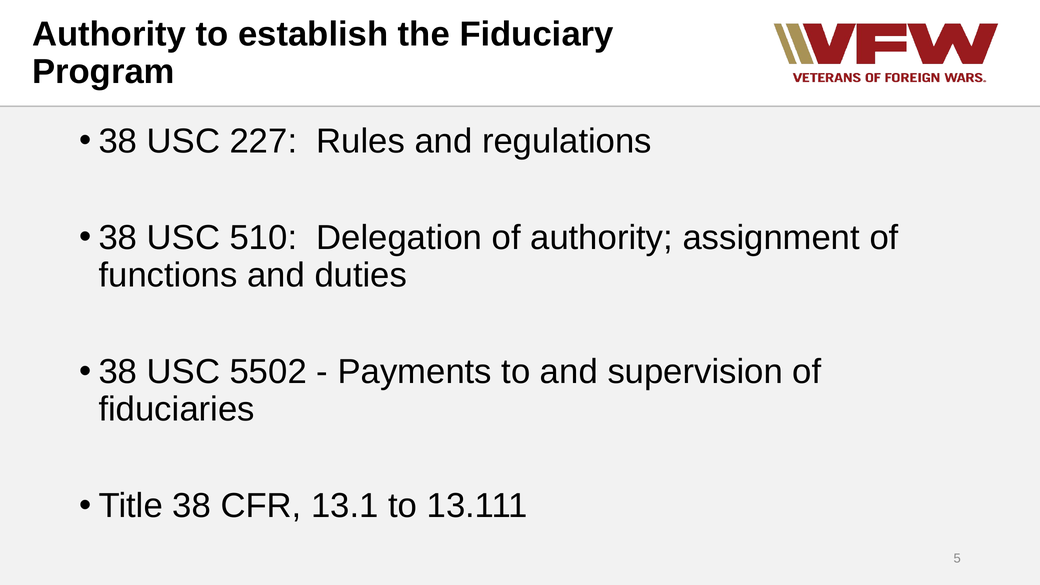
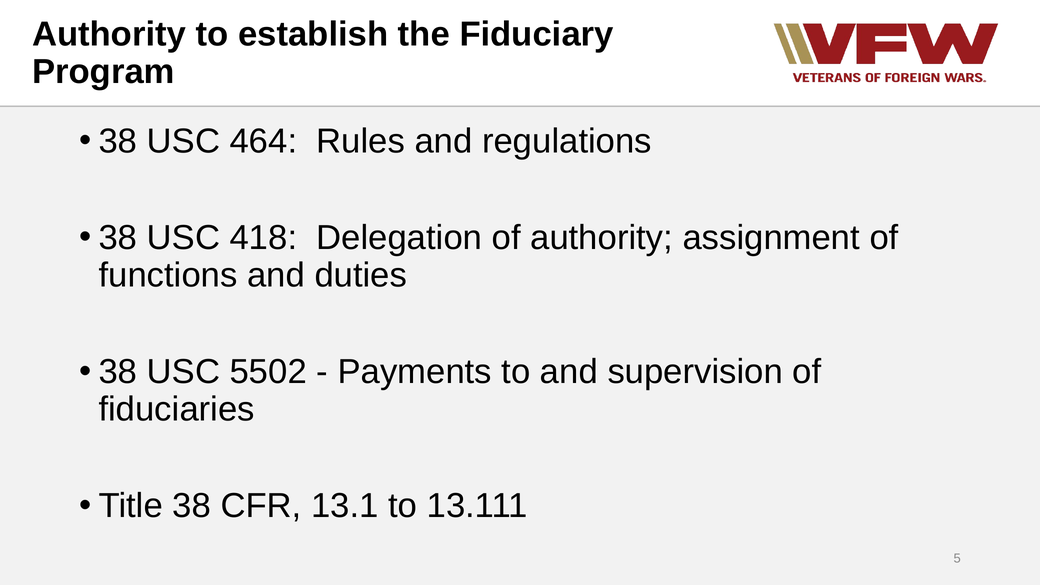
227: 227 -> 464 (263, 141)
510: 510 -> 418 (263, 238)
